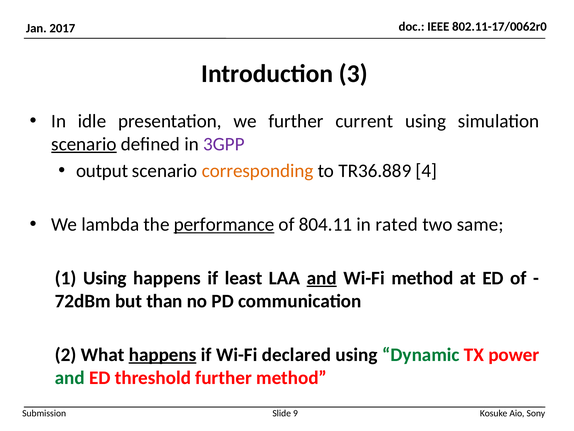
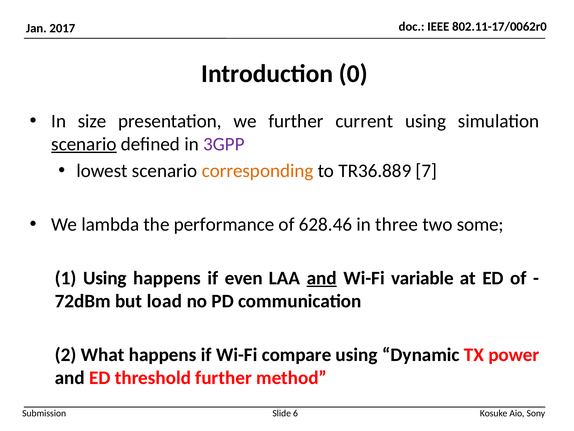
3: 3 -> 0 (353, 74)
idle: idle -> size (92, 121)
output: output -> lowest (102, 171)
4: 4 -> 7 (426, 171)
performance underline: present -> none (224, 224)
804.11: 804.11 -> 628.46 (325, 224)
rated: rated -> three (397, 224)
same: same -> some (480, 224)
least: least -> even (244, 278)
Wi-Fi method: method -> variable (422, 278)
than: than -> load (164, 301)
happens underline: present -> none (163, 354)
declared: declared -> compare (297, 354)
Dynamic colour: green -> black (421, 354)
and colour: green -> black (70, 377)
9: 9 -> 6 (295, 413)
